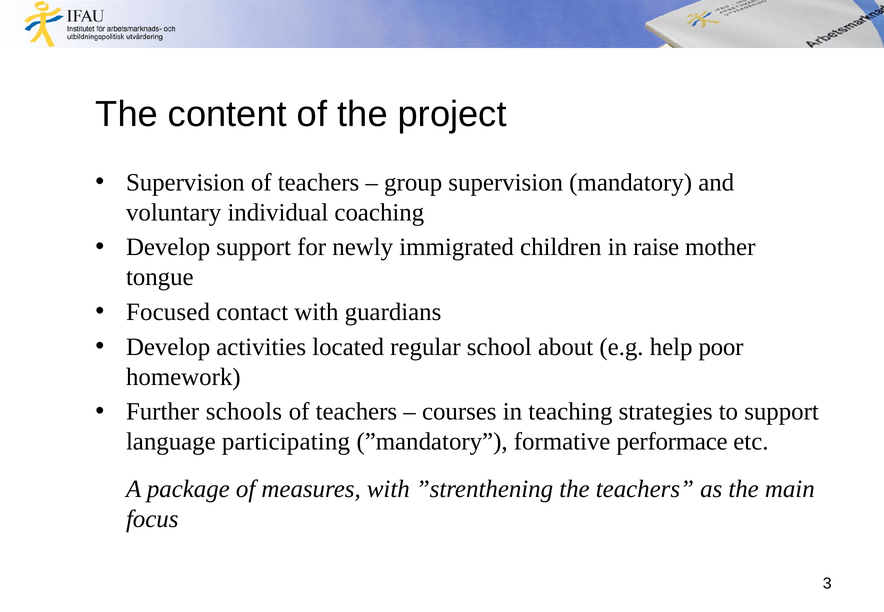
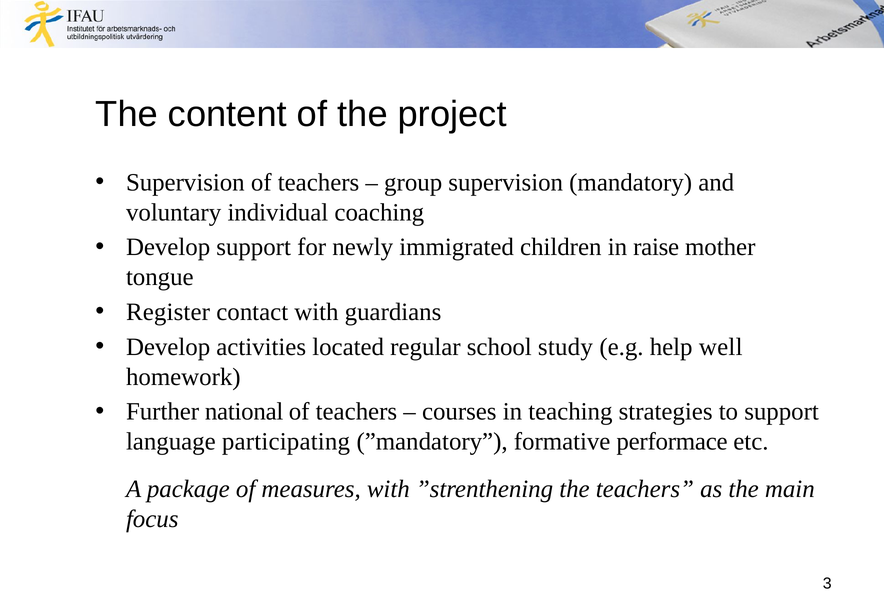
Focused: Focused -> Register (168, 312)
about: about -> study (565, 347)
poor: poor -> well (721, 347)
schools: schools -> national (244, 412)
